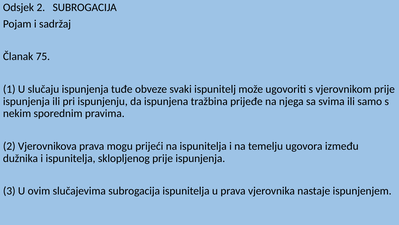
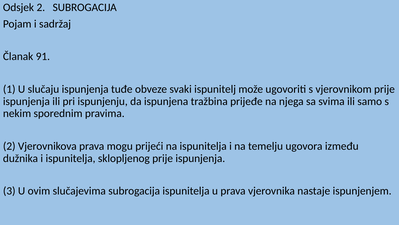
75: 75 -> 91 (43, 56)
